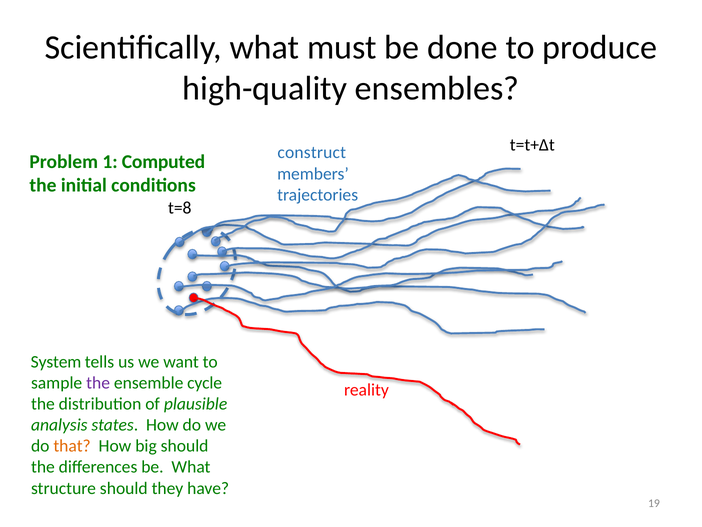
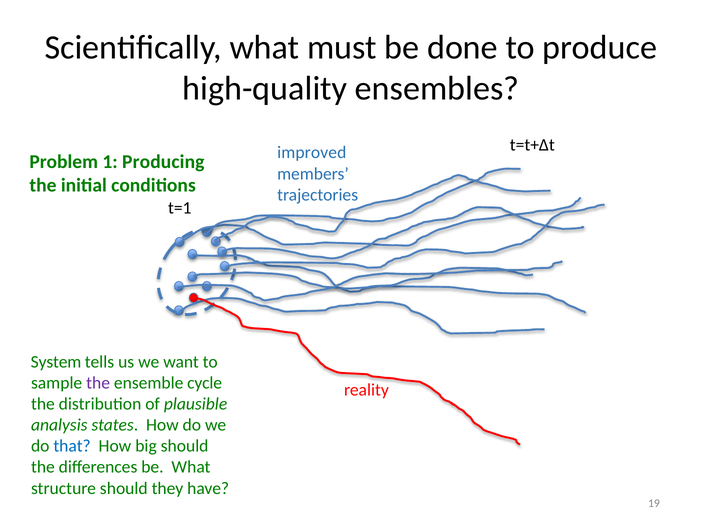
construct: construct -> improved (312, 153)
Computed: Computed -> Producing (163, 162)
t=8: t=8 -> t=1 (180, 208)
that colour: orange -> blue (72, 446)
